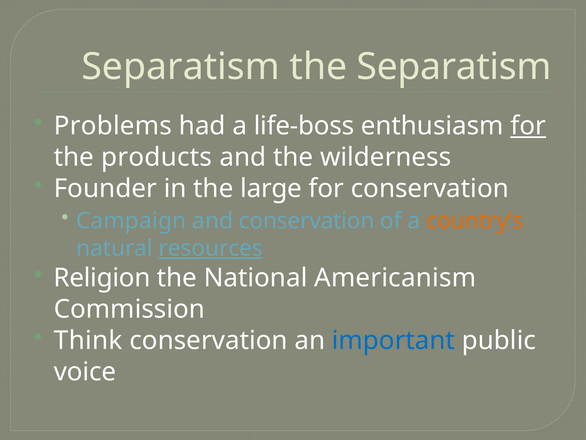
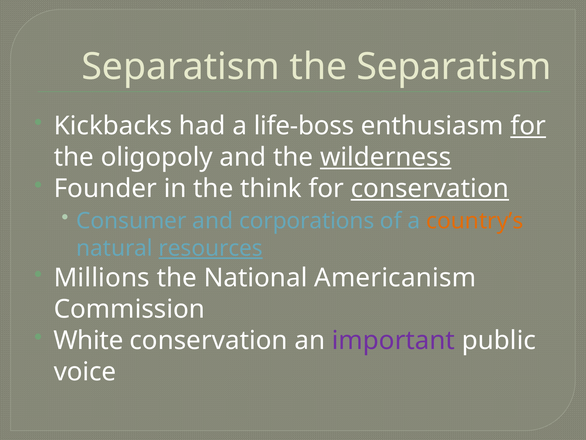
Problems: Problems -> Kickbacks (113, 126)
products: products -> oligopoly (157, 157)
wilderness underline: none -> present (386, 157)
large: large -> think (271, 188)
conservation underline: none -> present (430, 188)
Campaign: Campaign -> Consumer (131, 221)
and conservation: conservation -> corporations (307, 221)
Religion: Religion -> Millions (102, 278)
Think: Think -> White (88, 340)
important colour: blue -> purple (393, 340)
